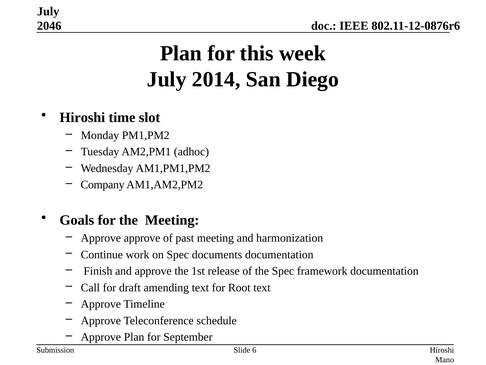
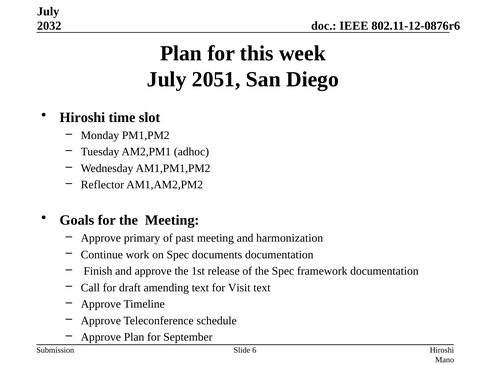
2046: 2046 -> 2032 (49, 26)
2014: 2014 -> 2051 (216, 79)
Company: Company -> Reflector (102, 185)
Approve approve: approve -> primary (142, 238)
for Root: Root -> Visit (239, 287)
